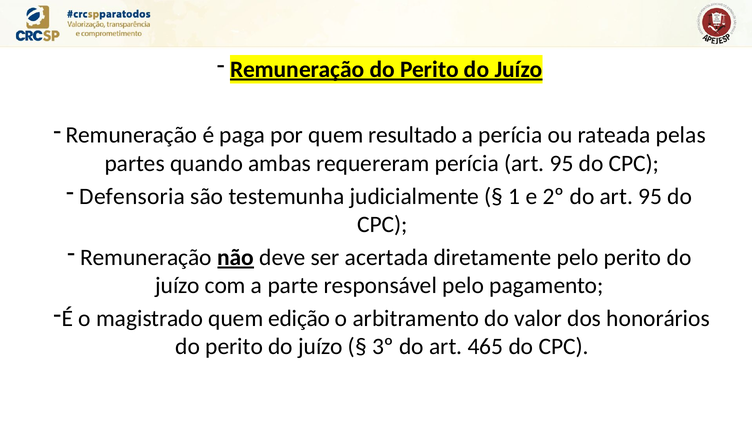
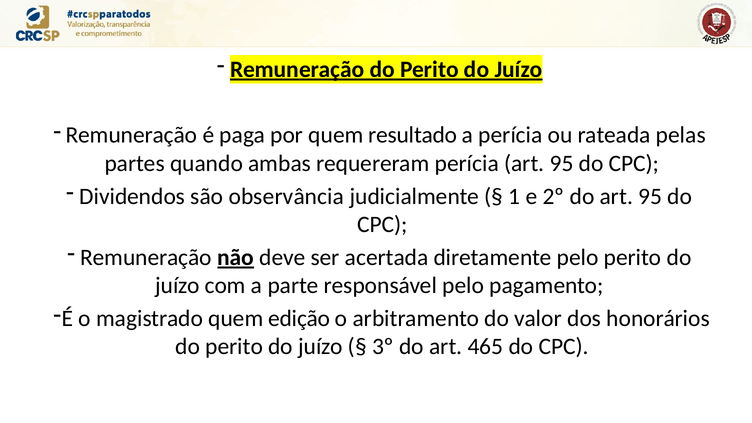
Defensoria: Defensoria -> Dividendos (132, 196)
testemunha: testemunha -> observância (286, 196)
